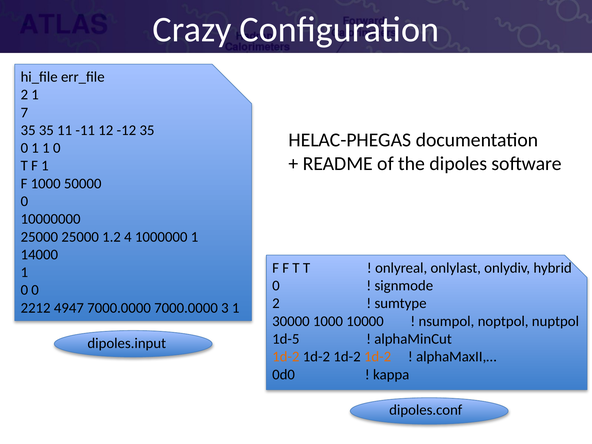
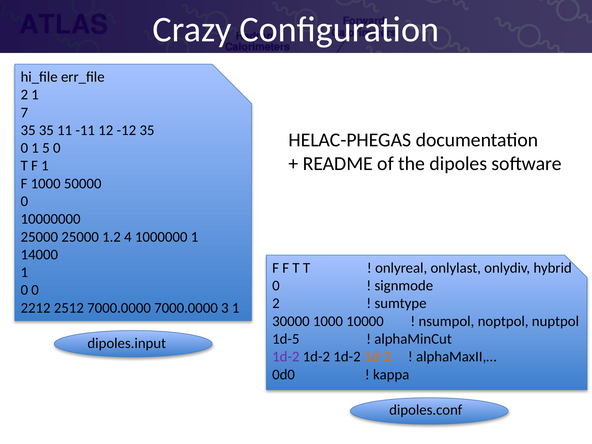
1 1: 1 -> 5 (46, 148)
4947: 4947 -> 2512 (69, 308)
1d-2 colour: orange -> purple (286, 357)
